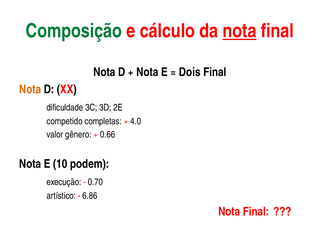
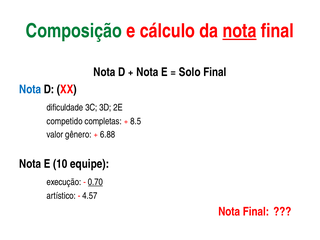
Dois: Dois -> Solo (190, 72)
Nota colour: orange -> blue (30, 89)
4.0: 4.0 -> 8.5 (136, 121)
0.66: 0.66 -> 6.88 (108, 135)
podem: podem -> equipe (90, 164)
0.70 underline: none -> present (95, 182)
6.86: 6.86 -> 4.57 (90, 196)
